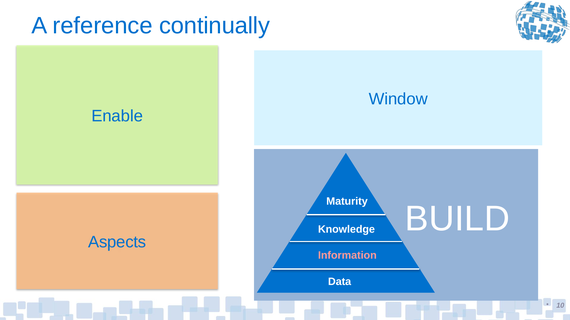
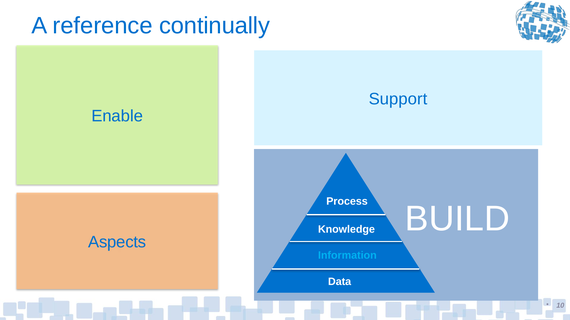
Window: Window -> Support (398, 99)
Maturity: Maturity -> Process (347, 202)
Information colour: pink -> light blue (347, 256)
